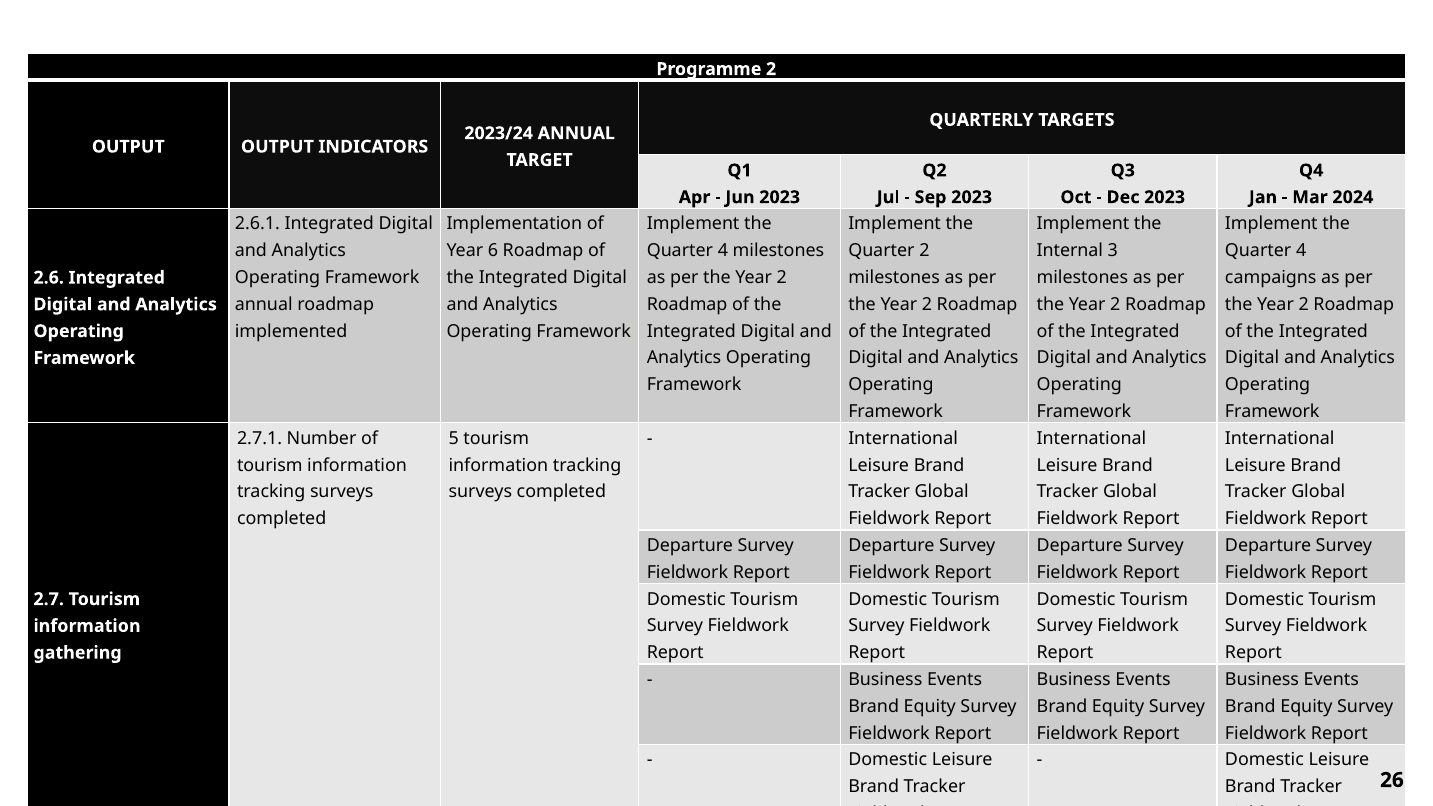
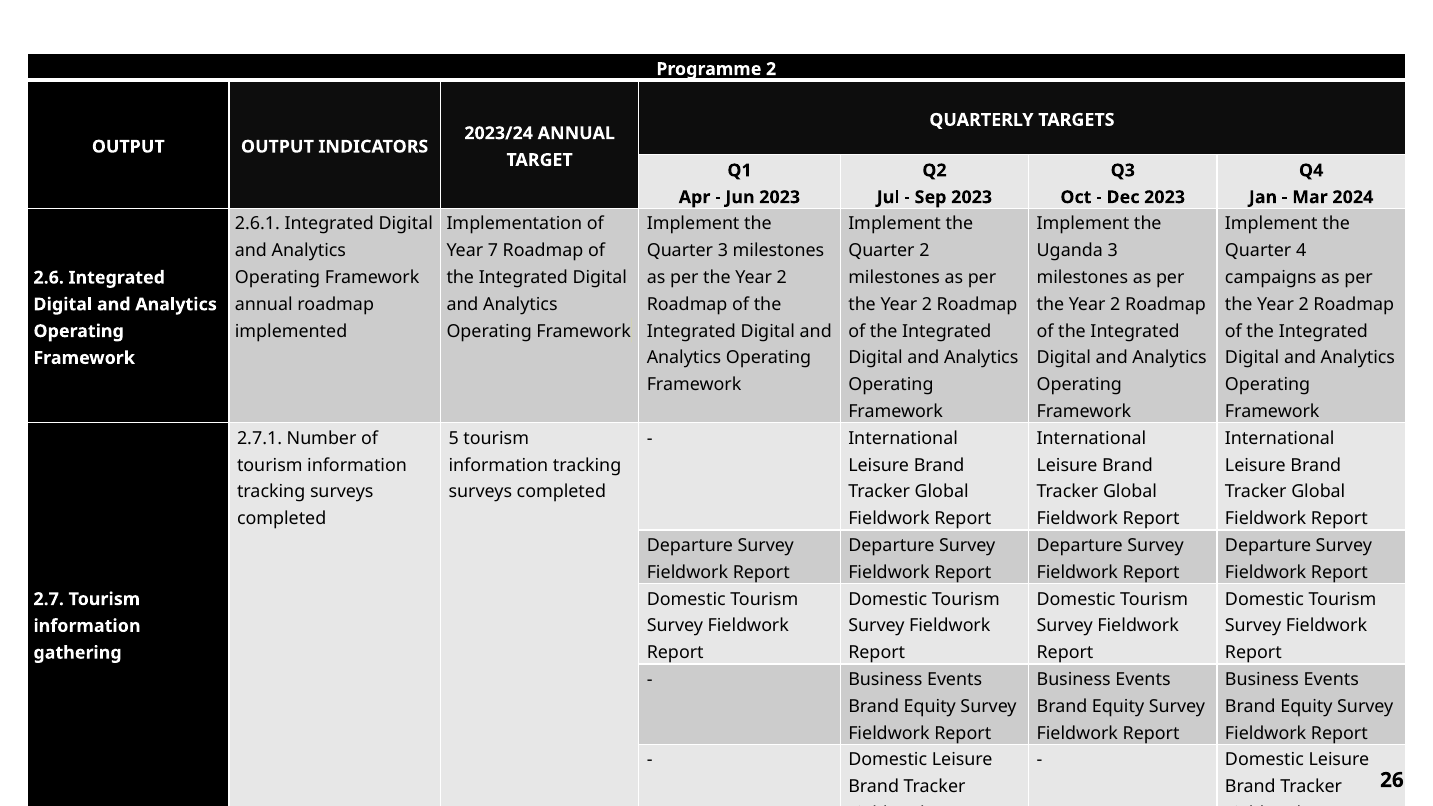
6: 6 -> 7 (493, 251)
4: 4 -> 3 (723, 251)
Internal: Internal -> Uganda (1070, 251)
